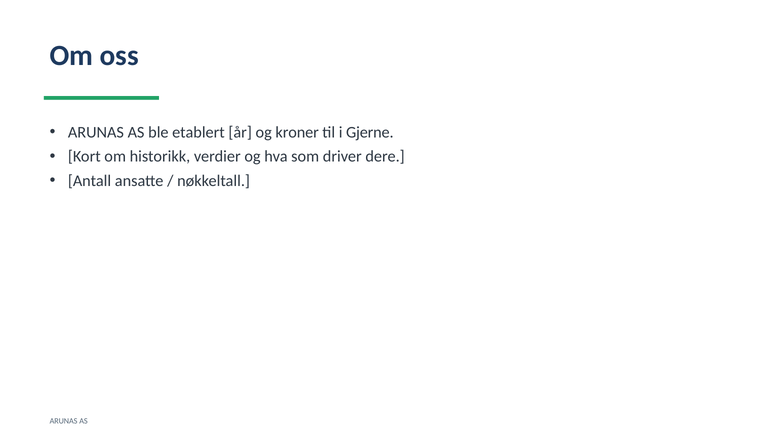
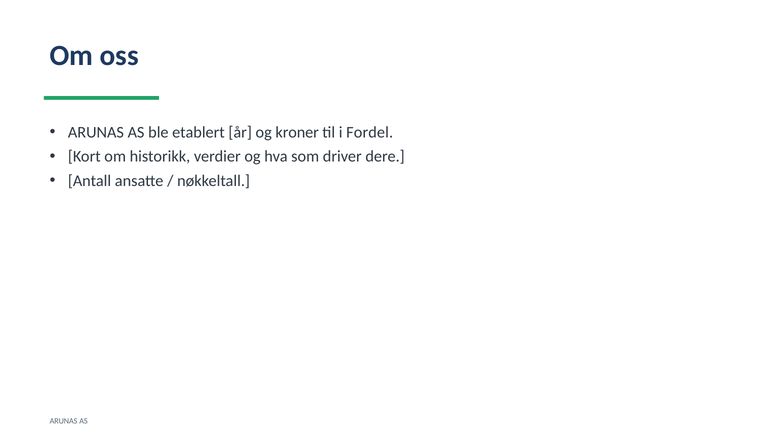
Gjerne: Gjerne -> Fordel (370, 132)
